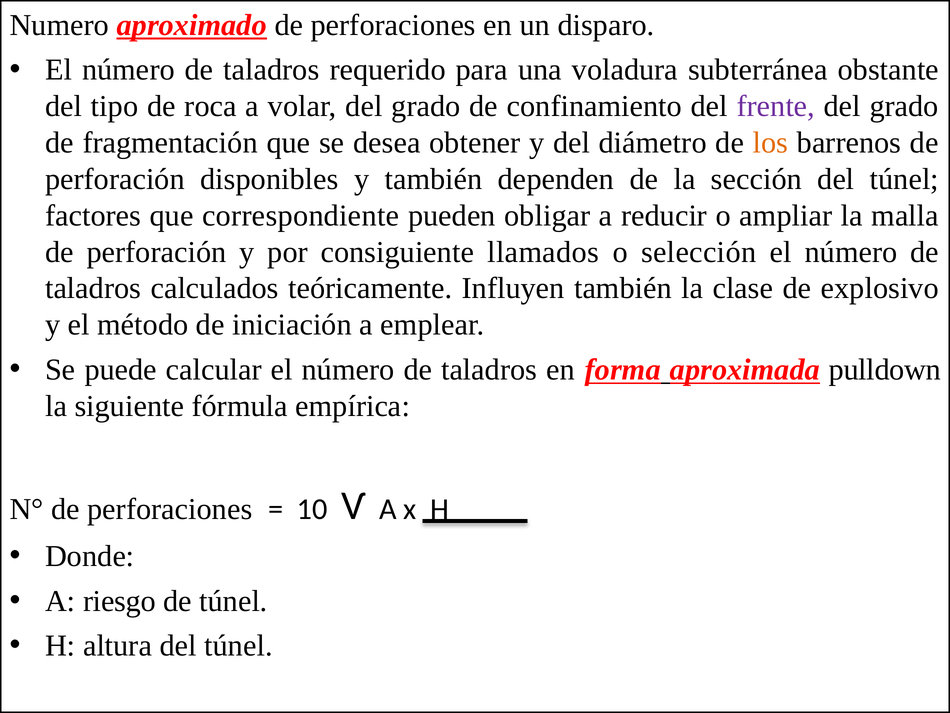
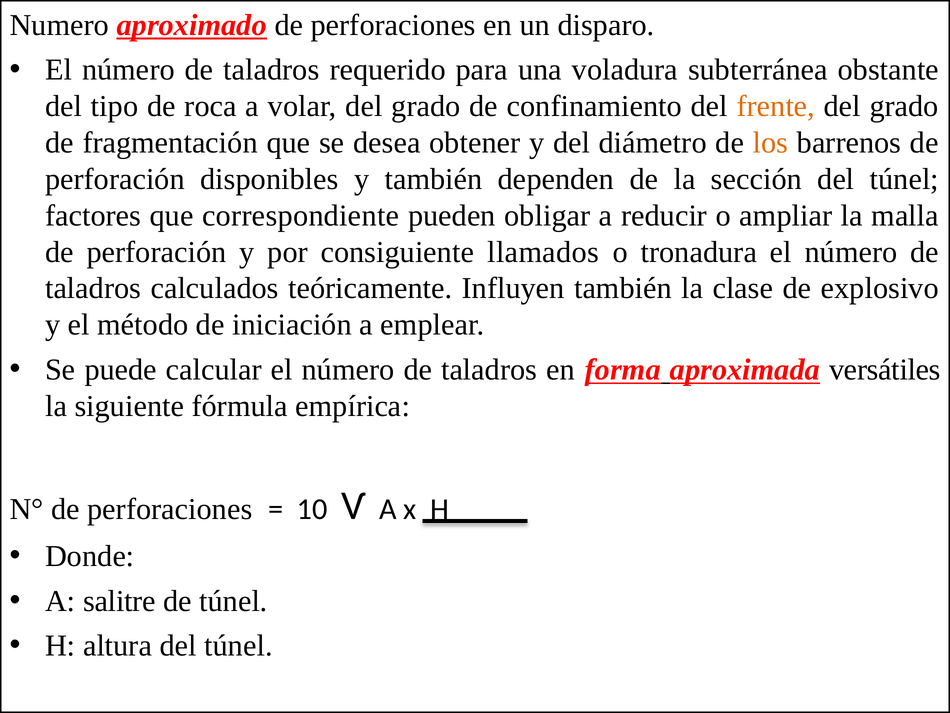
frente colour: purple -> orange (776, 106)
selección: selección -> tronadura (699, 252)
pulldown: pulldown -> versátiles (885, 370)
riesgo: riesgo -> salitre (119, 601)
